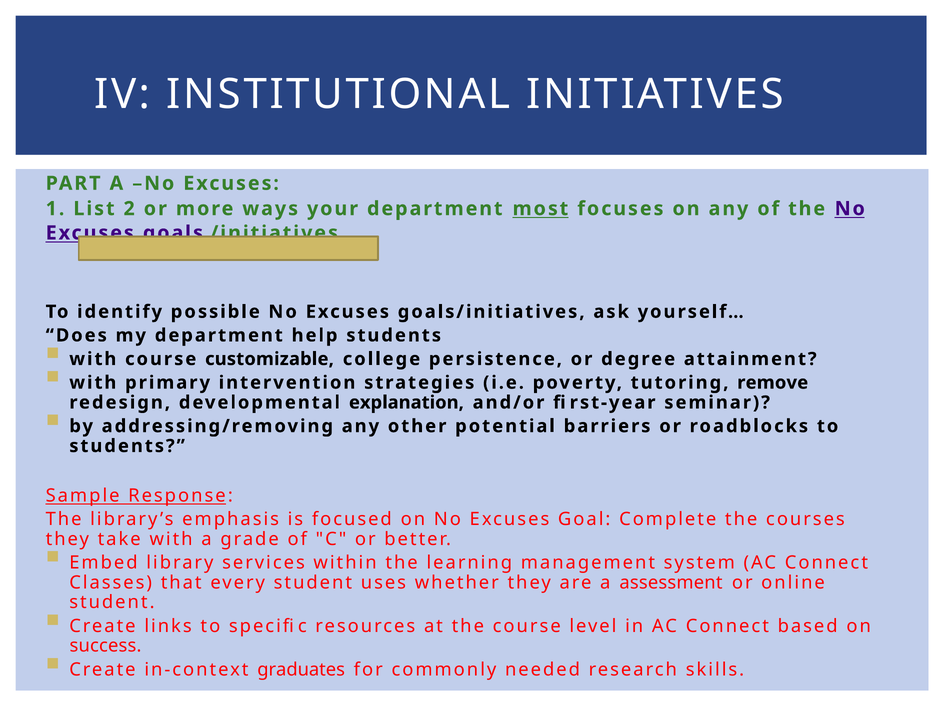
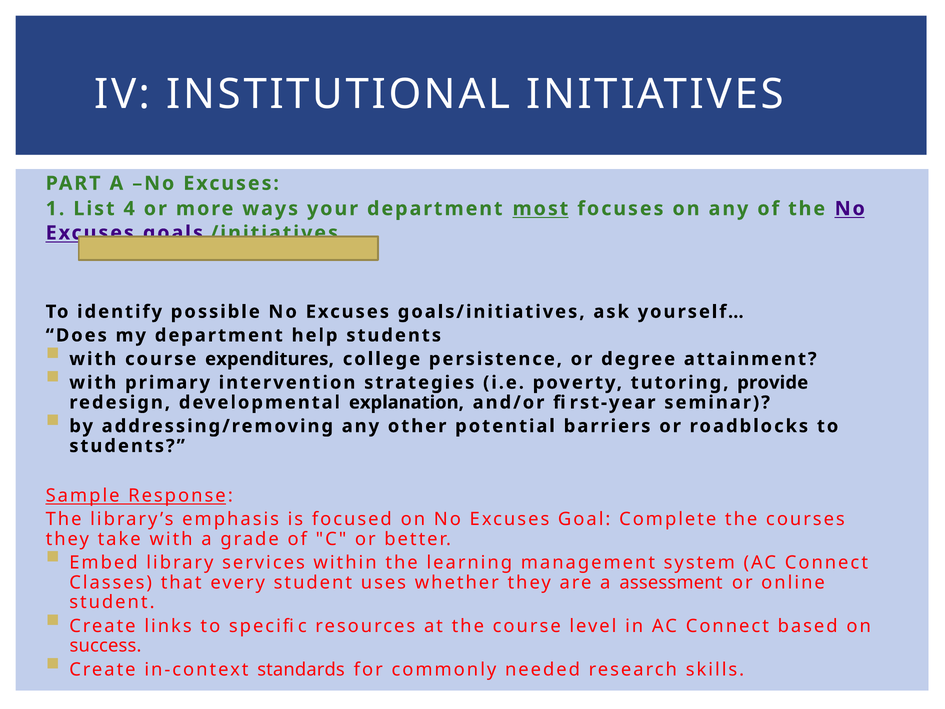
2: 2 -> 4 (129, 209)
customizable: customizable -> expenditures (269, 359)
remove: remove -> provide (773, 383)
graduates: graduates -> standards (301, 669)
